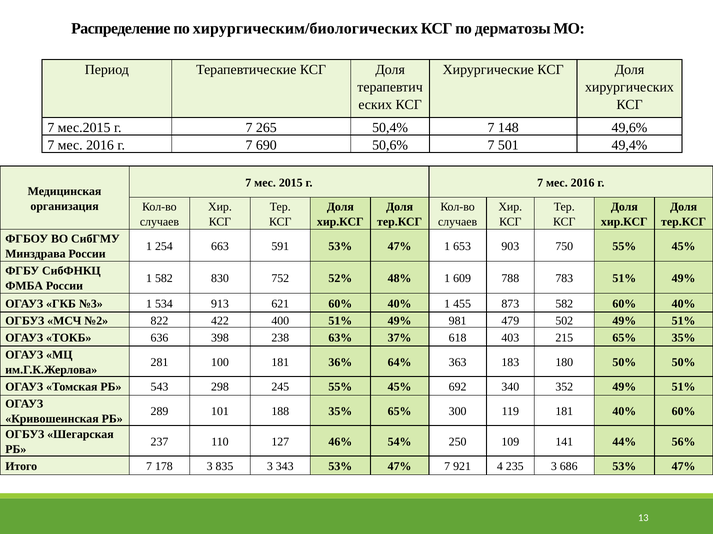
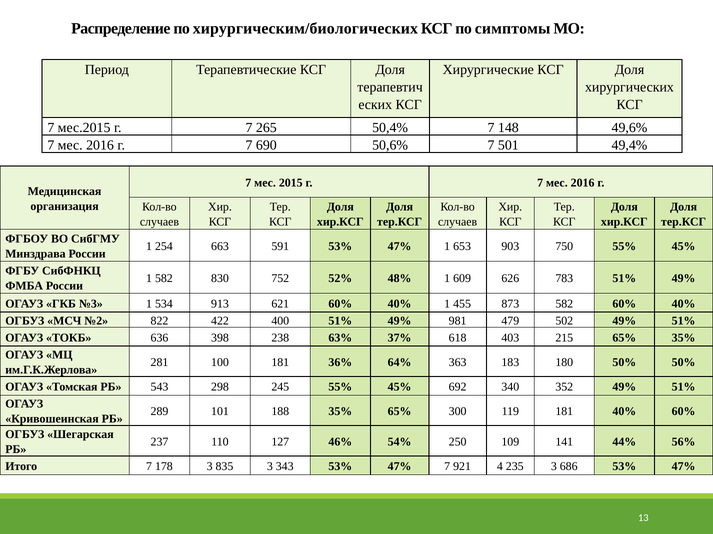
дерматозы: дерматозы -> симптомы (513, 29)
788: 788 -> 626 (510, 279)
